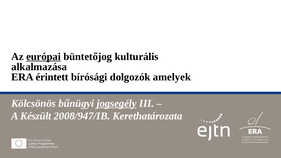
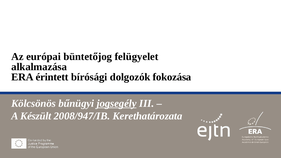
európai underline: present -> none (44, 57)
kulturális: kulturális -> felügyelet (137, 57)
amelyek: amelyek -> fokozása (172, 77)
